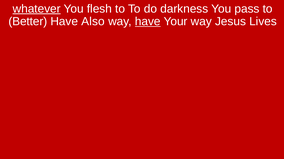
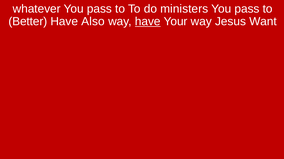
whatever underline: present -> none (37, 9)
flesh: flesh -> pass (99, 9)
darkness: darkness -> ministers (184, 9)
Lives: Lives -> Want (263, 22)
